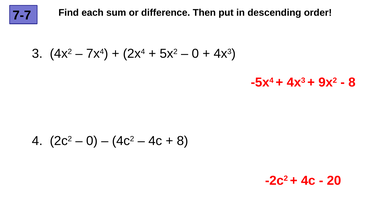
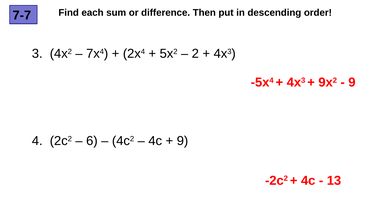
0: 0 -> 2 (195, 54)
8: 8 -> 9 (352, 82)
0: 0 -> 6 (92, 141)
8: 8 -> 9 (182, 141)
20: 20 -> 13 (334, 180)
